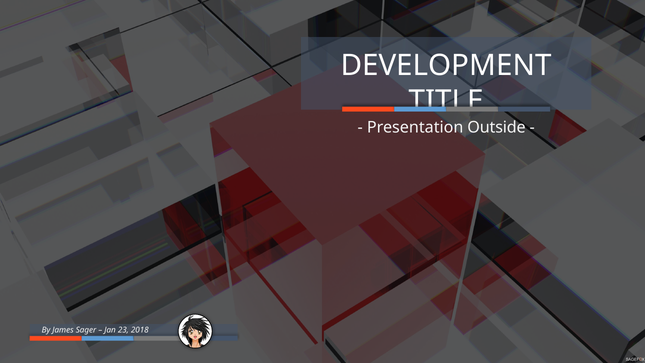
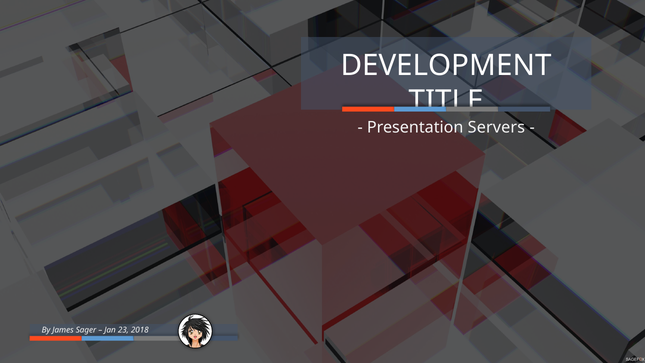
Outside: Outside -> Servers (496, 128)
